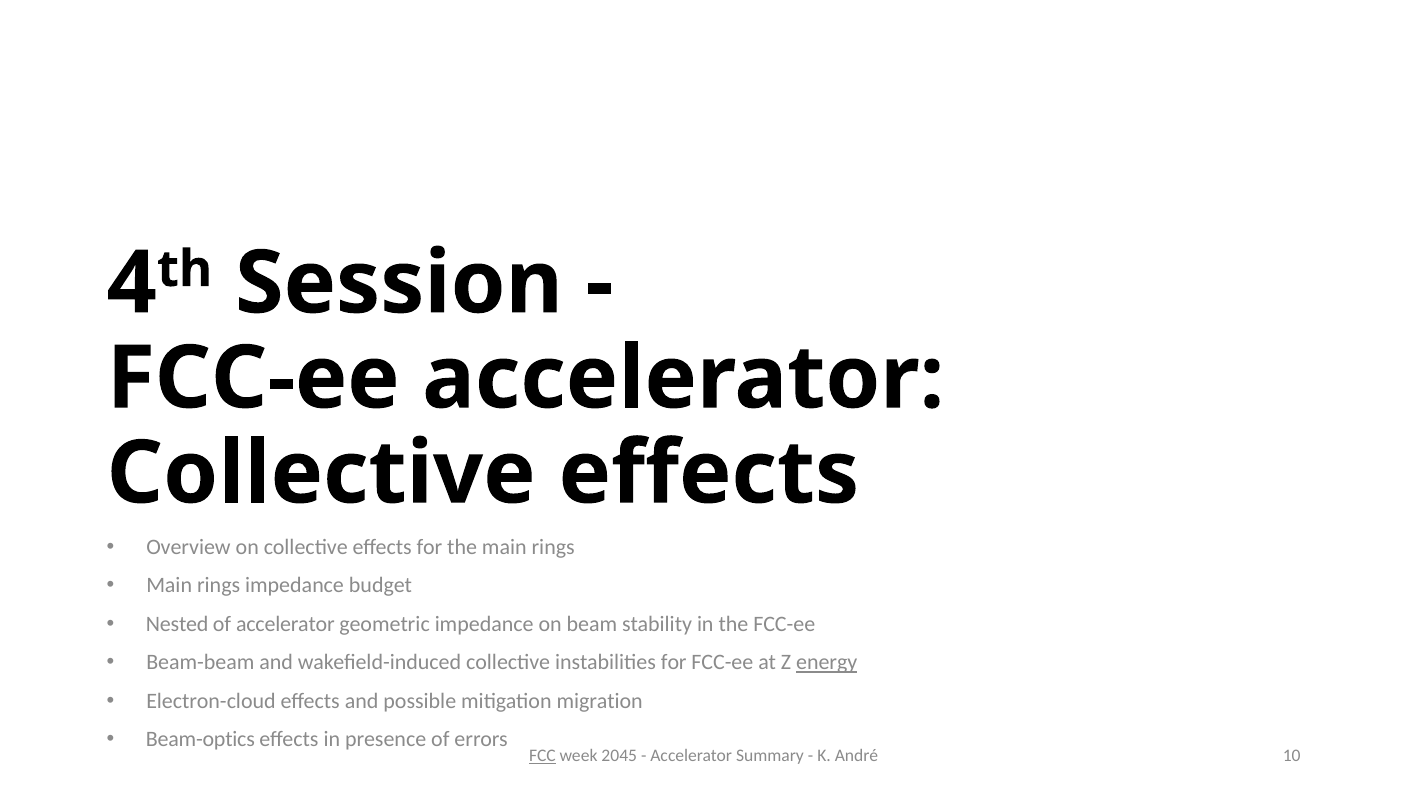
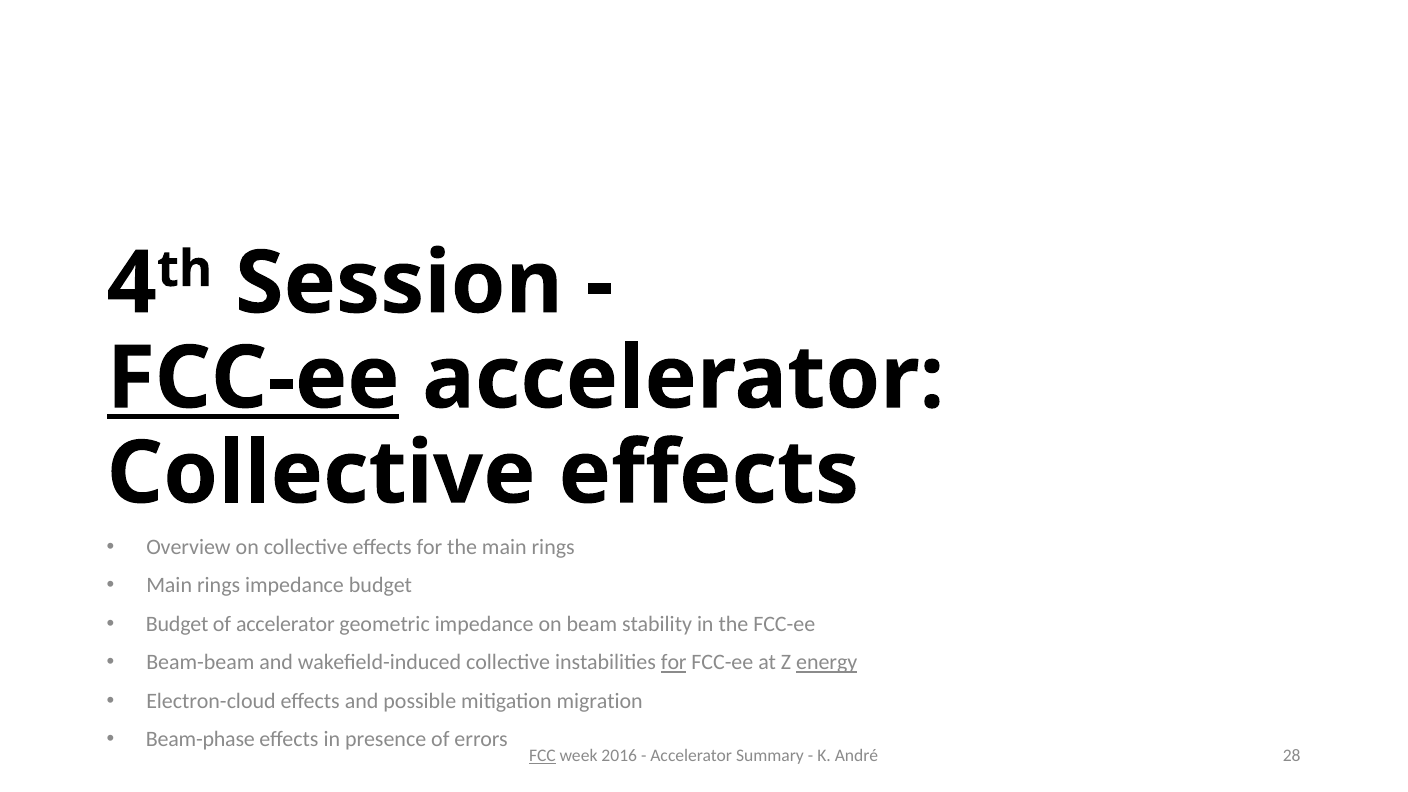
FCC-ee underline: none -> present (253, 378)
Nested: Nested -> Budget (177, 624)
for underline: none -> present (674, 662)
Beam-optics: Beam-optics -> Beam-phase (200, 739)
2045: 2045 -> 2016 (619, 756)
10: 10 -> 28 (1292, 756)
